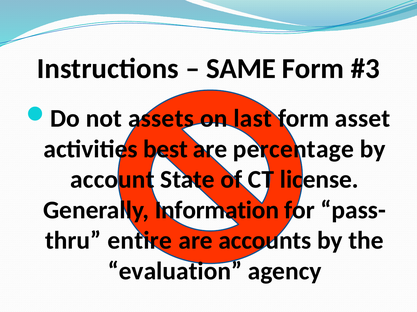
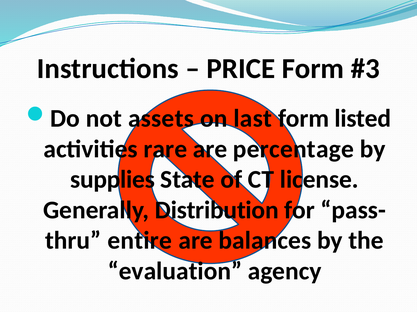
SAME: SAME -> PRICE (241, 69)
asset: asset -> listed (363, 119)
best: best -> rare (165, 149)
account: account -> supplies (113, 180)
Information: Information -> Distribution (217, 211)
accounts: accounts -> balances (265, 241)
